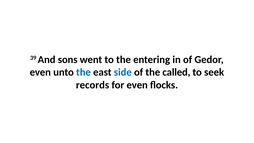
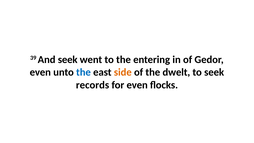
And sons: sons -> seek (68, 59)
side colour: blue -> orange (123, 72)
called: called -> dwelt (176, 72)
